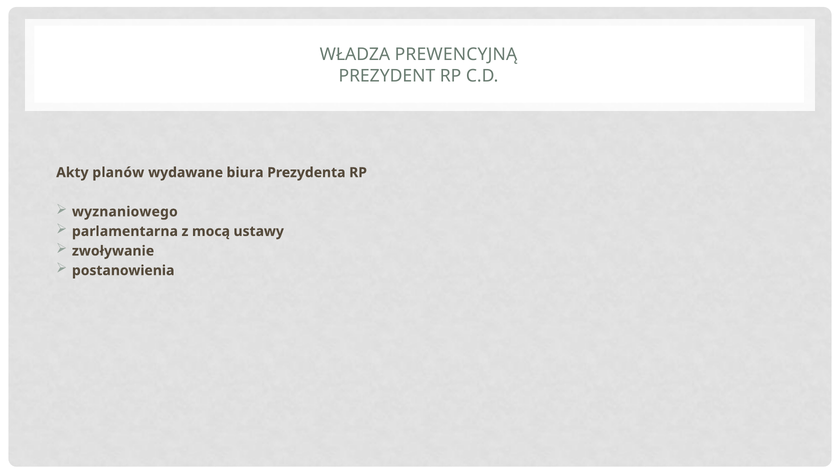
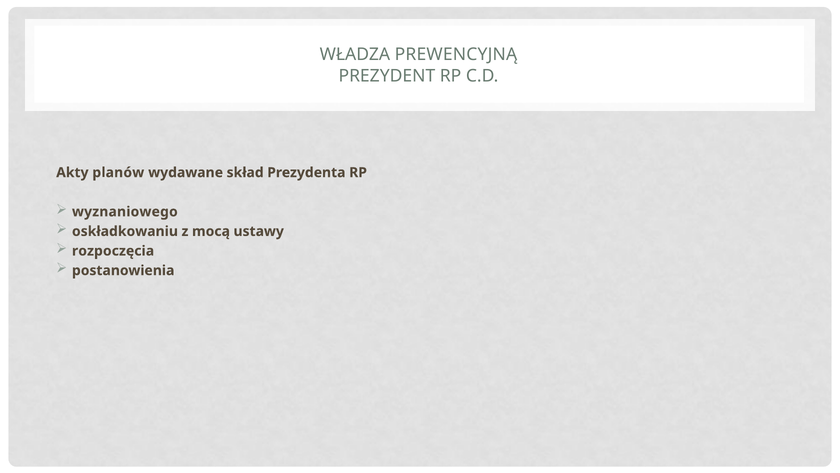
biura: biura -> skład (245, 172)
parlamentarna: parlamentarna -> oskładkowaniu (125, 231)
zwoływanie: zwoływanie -> rozpoczęcia (113, 251)
